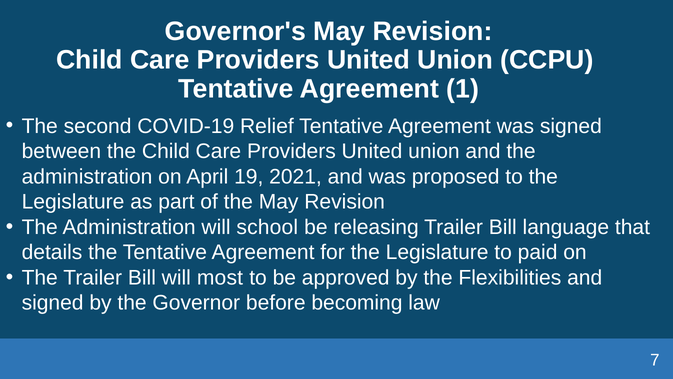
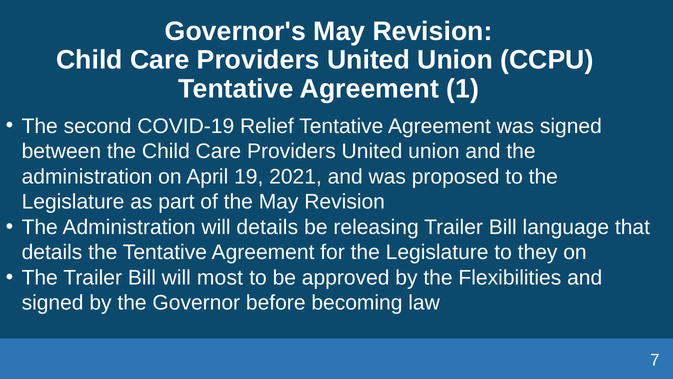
will school: school -> details (267, 227)
paid: paid -> they (538, 252)
